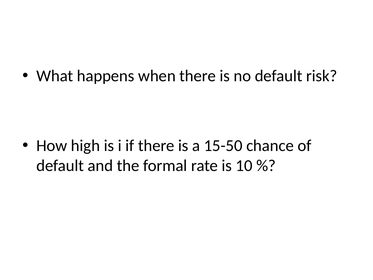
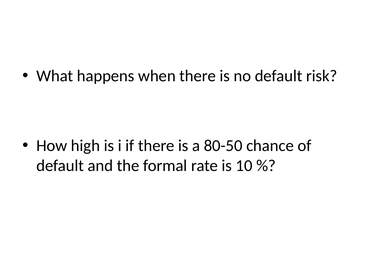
15-50: 15-50 -> 80-50 (223, 146)
